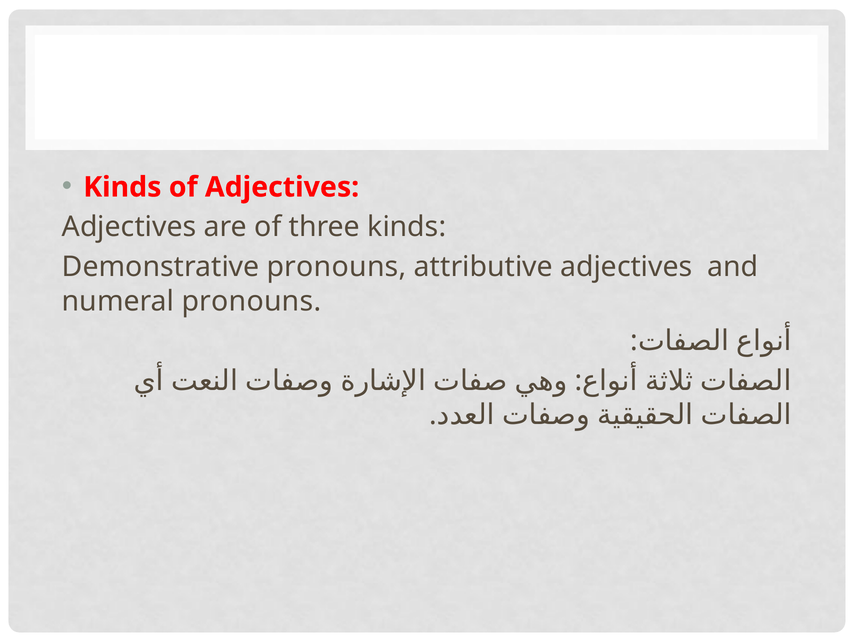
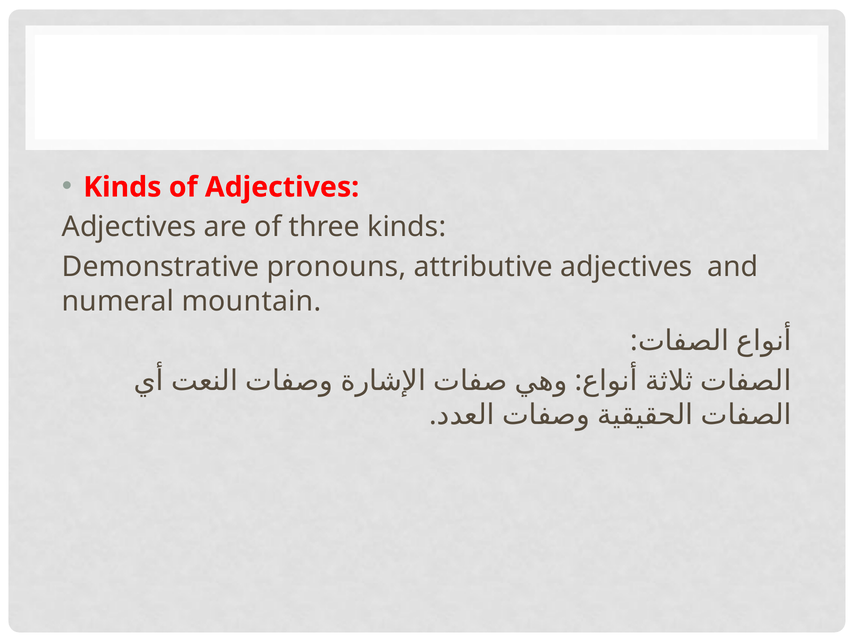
numeral pronouns: pronouns -> mountain (251, 301)
